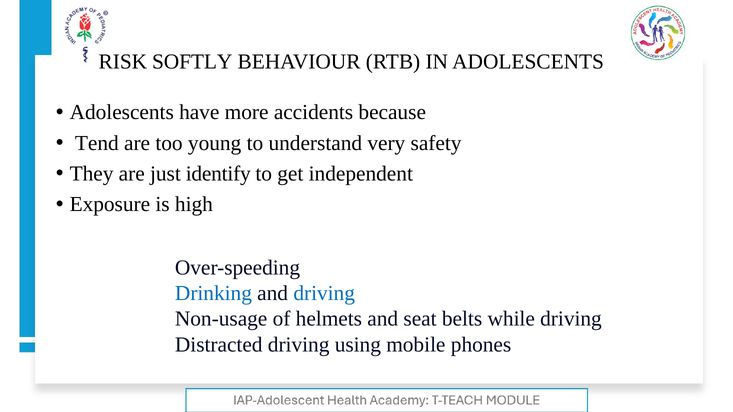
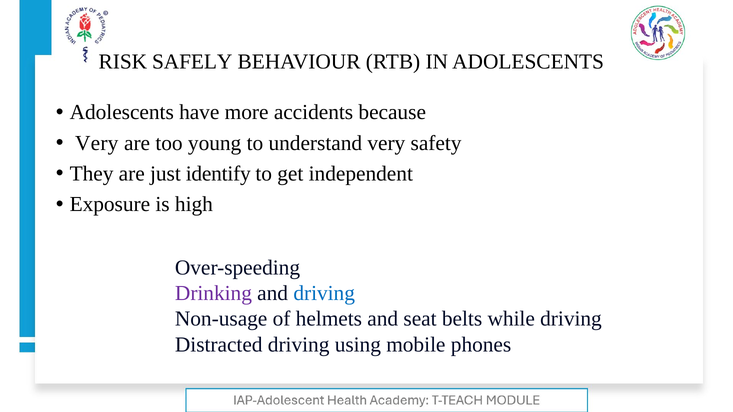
SOFTLY: SOFTLY -> SAFELY (192, 62)
Tend: Tend -> Very (97, 143)
Drinking colour: blue -> purple (213, 293)
